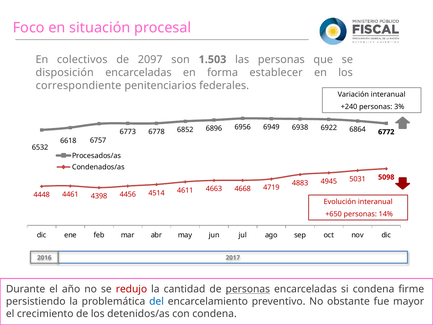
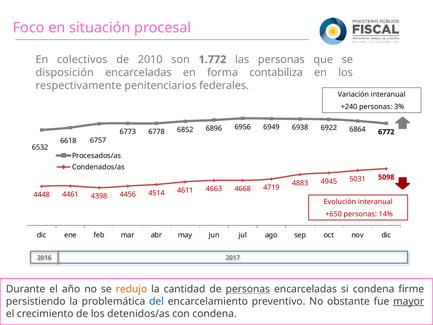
2097: 2097 -> 2010 (150, 59)
1.503: 1.503 -> 1.772 (213, 59)
establecer: establecer -> contabiliza (276, 72)
correspondiente: correspondiente -> respectivamente (79, 85)
redujo colour: red -> orange (131, 289)
mayor underline: none -> present (409, 301)
